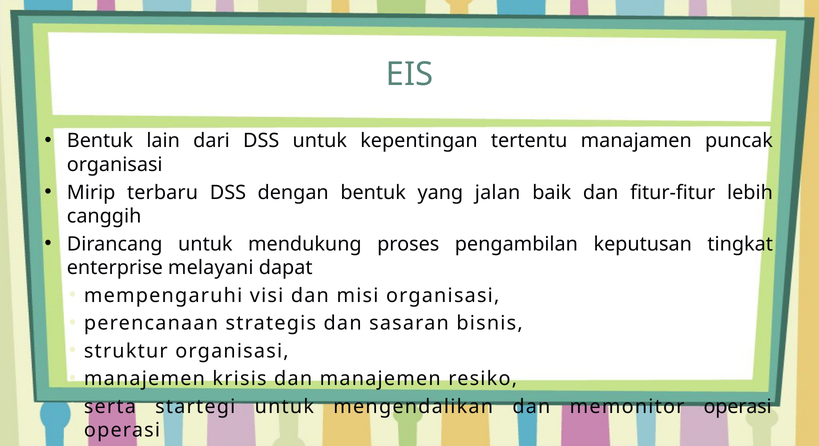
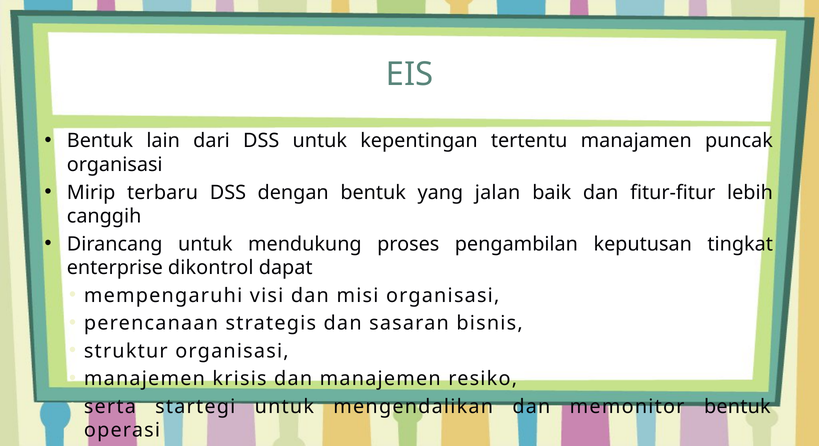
melayani: melayani -> dikontrol (211, 268)
memonitor operasi: operasi -> bentuk (737, 406)
